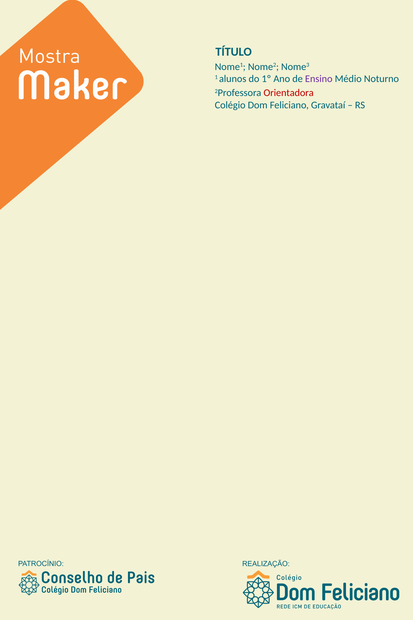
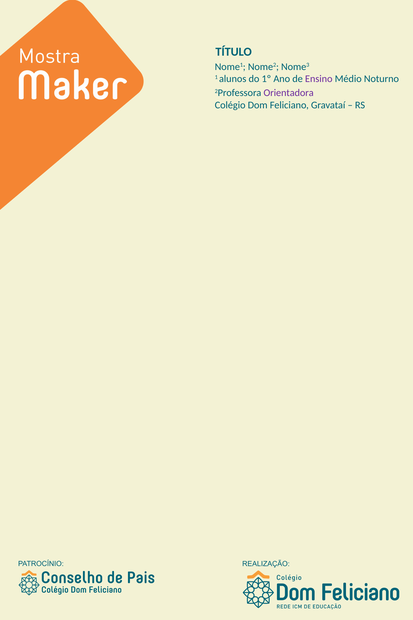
Orientadora colour: red -> purple (289, 93)
